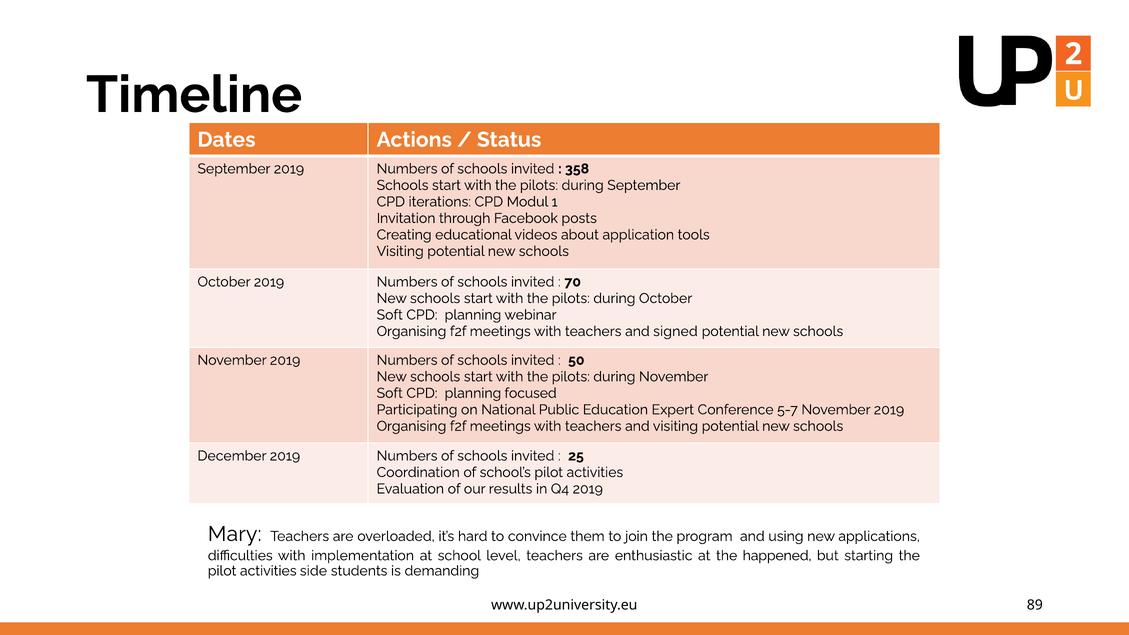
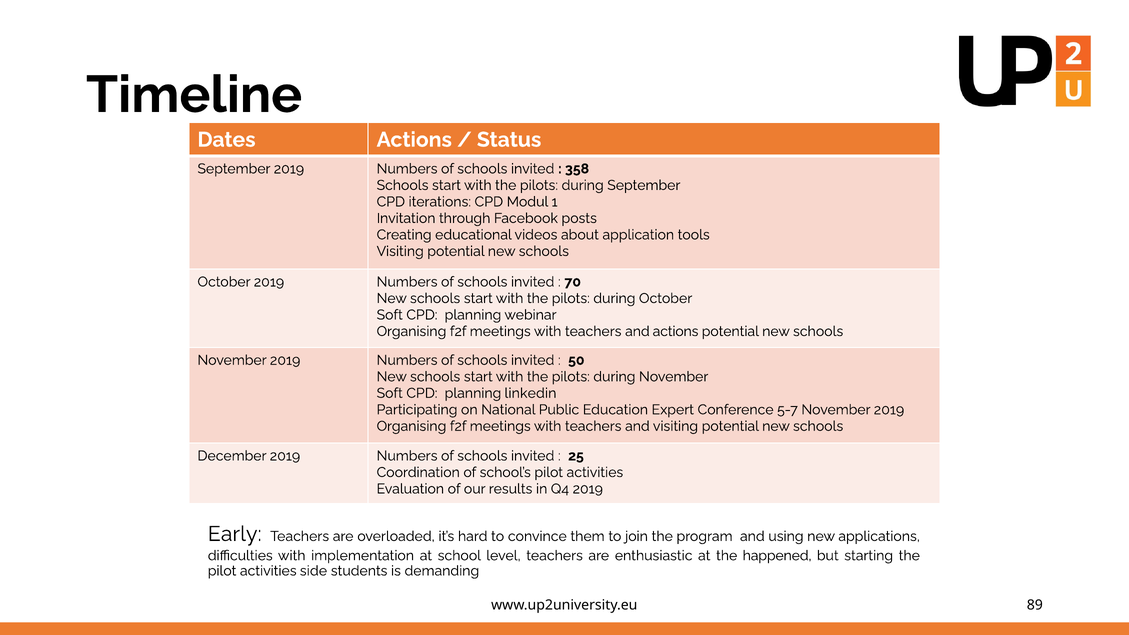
and signed: signed -> actions (676, 331)
focused: focused -> linkedin (530, 393)
Mary: Mary -> Early (235, 534)
